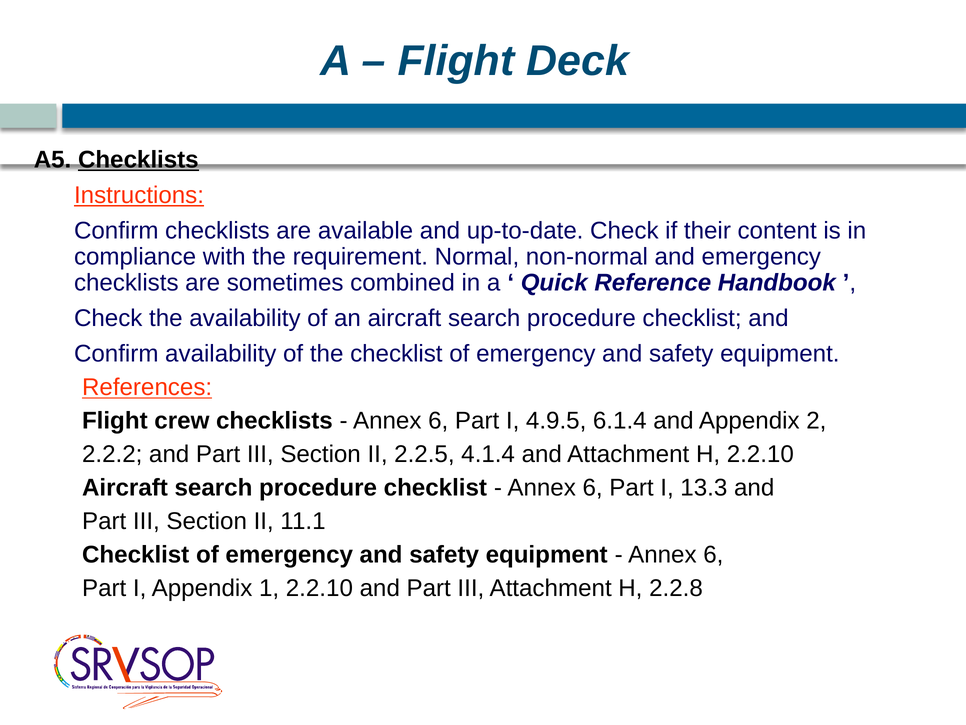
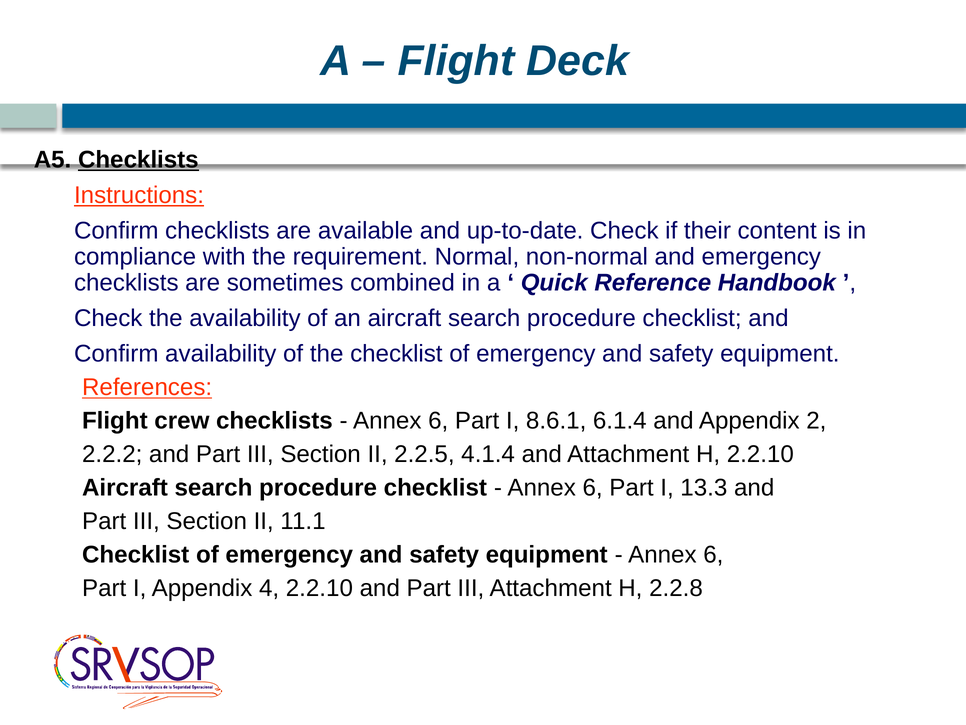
4.9.5: 4.9.5 -> 8.6.1 (556, 420)
1: 1 -> 4 (269, 588)
